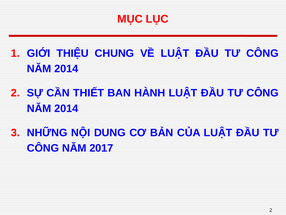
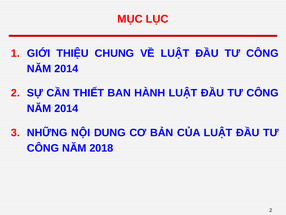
2017: 2017 -> 2018 (101, 148)
